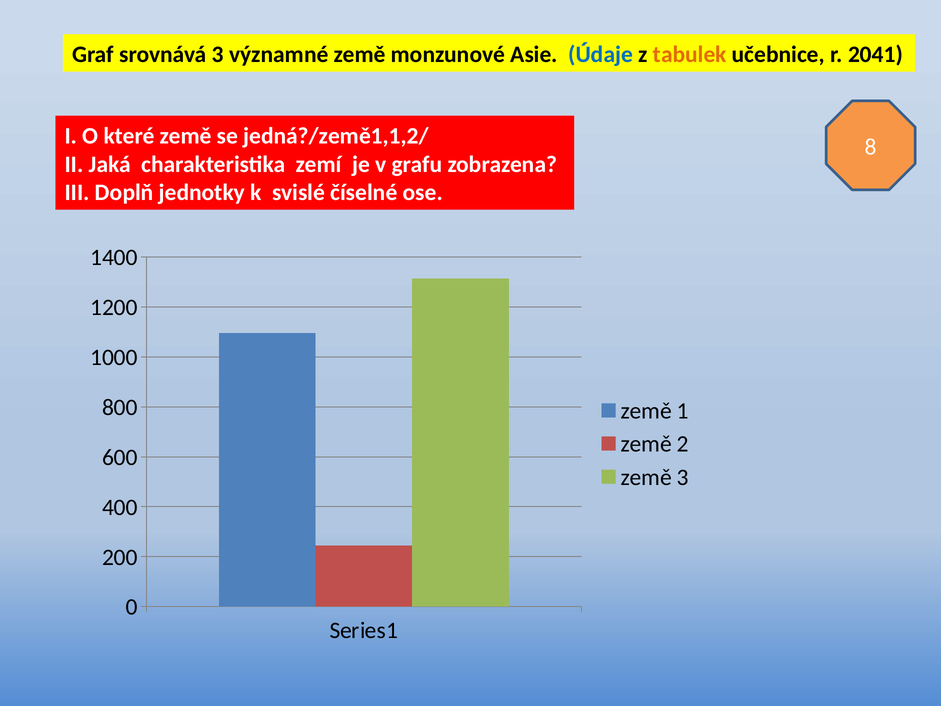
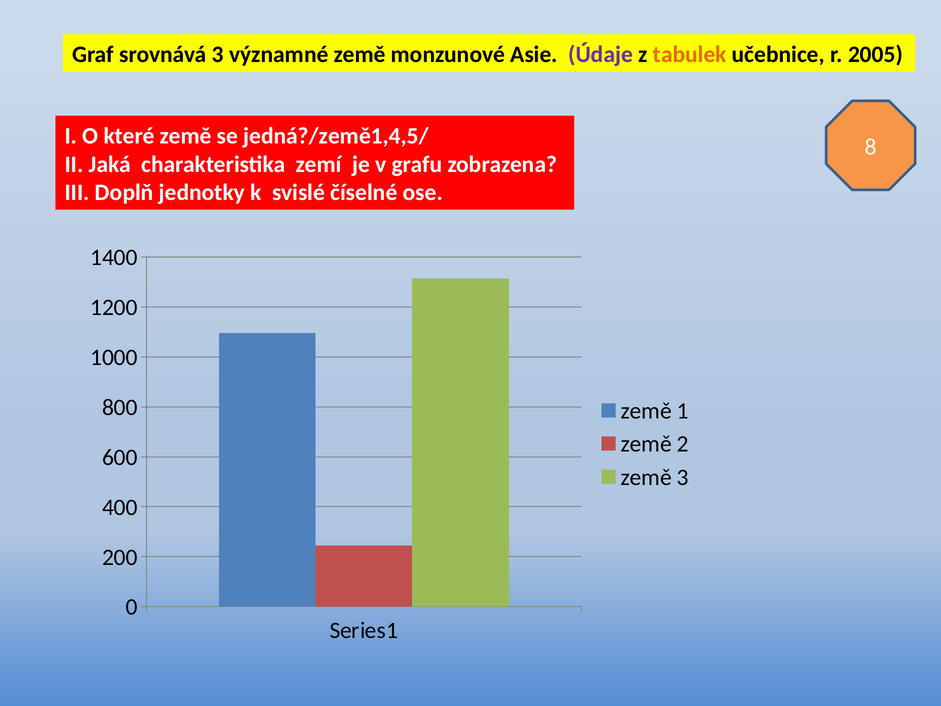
Údaje colour: blue -> purple (601, 55)
2041: 2041 -> 2005 (876, 55)
jedná?/země1,1,2/: jedná?/země1,1,2/ -> jedná?/země1,4,5/ (336, 136)
